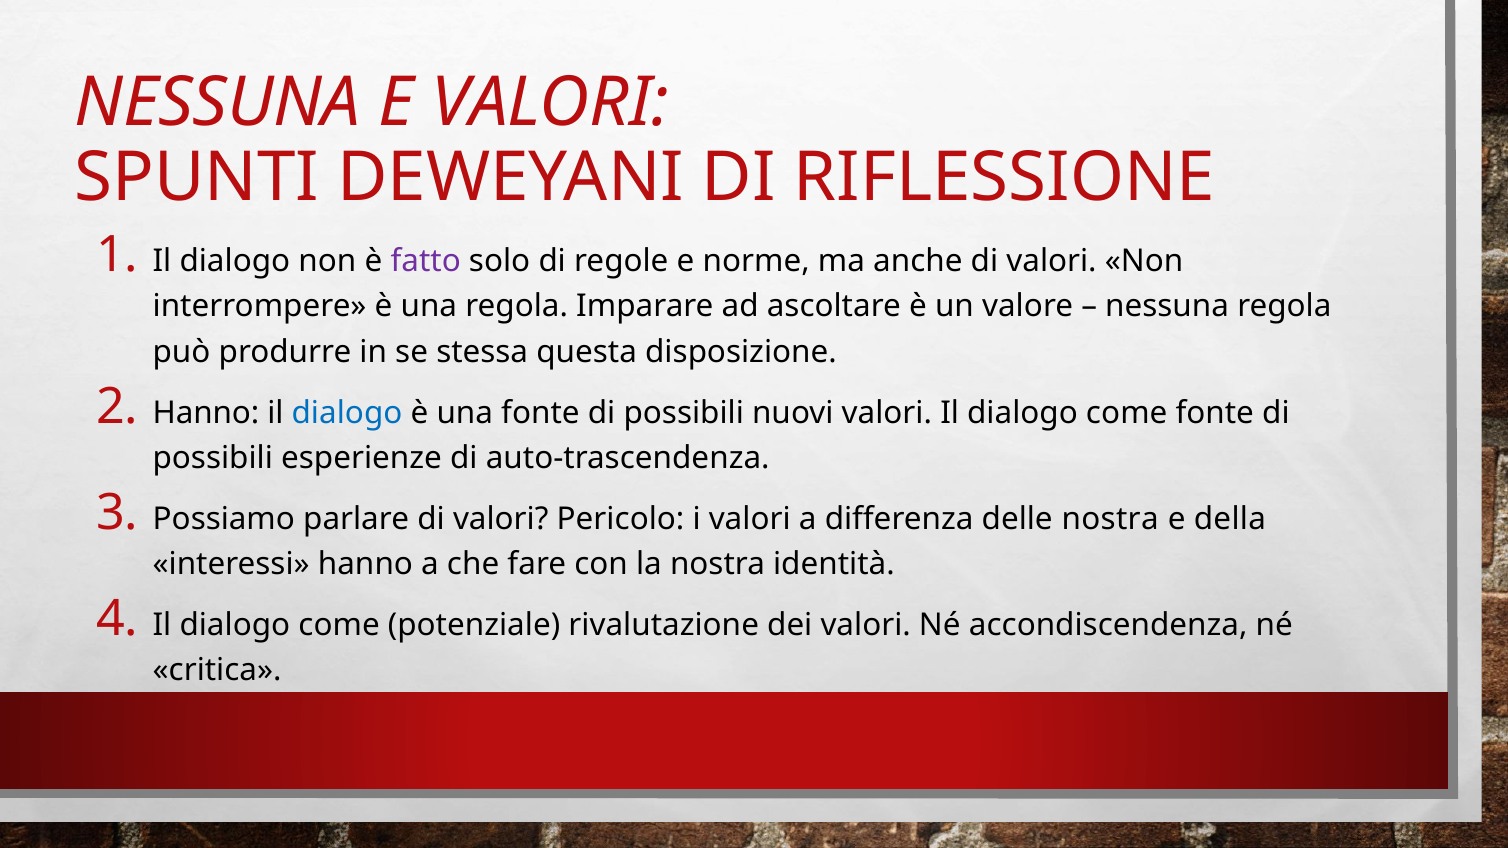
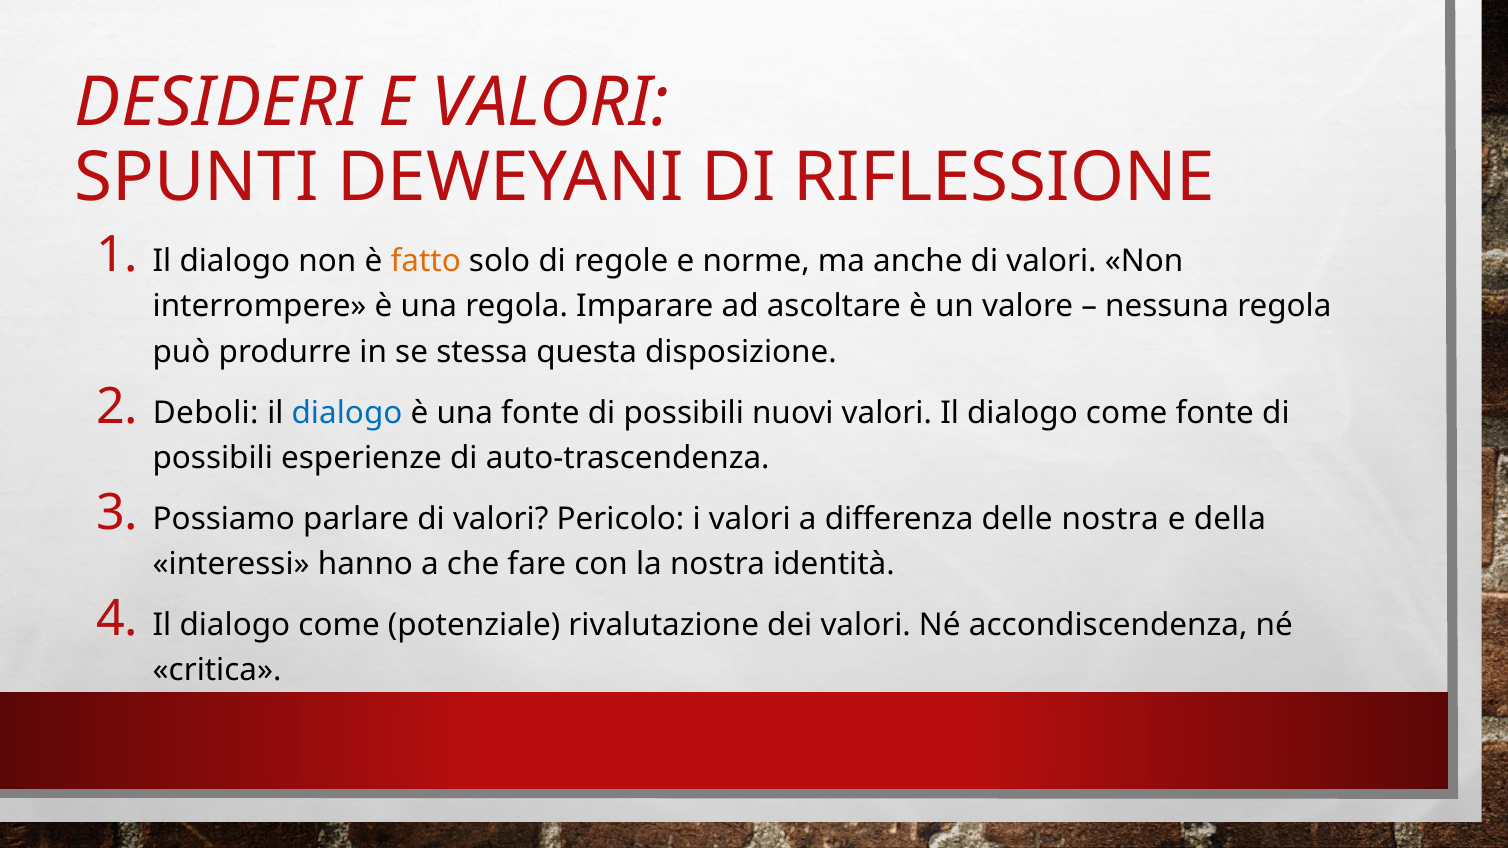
NESSUNA: NESSUNA -> DESIDERI (217, 103)
fatto colour: purple -> orange (426, 261)
Hanno: Hanno -> Deboli (206, 413)
